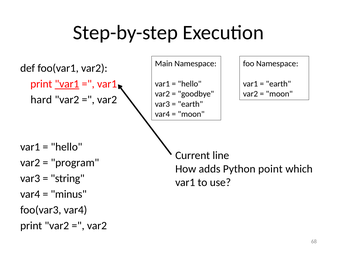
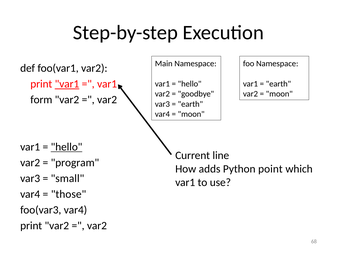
hard: hard -> form (41, 100)
hello underline: none -> present (67, 147)
string: string -> small (67, 178)
minus: minus -> those (69, 194)
